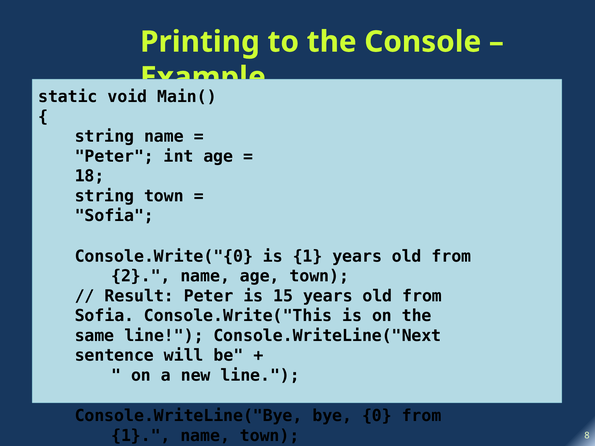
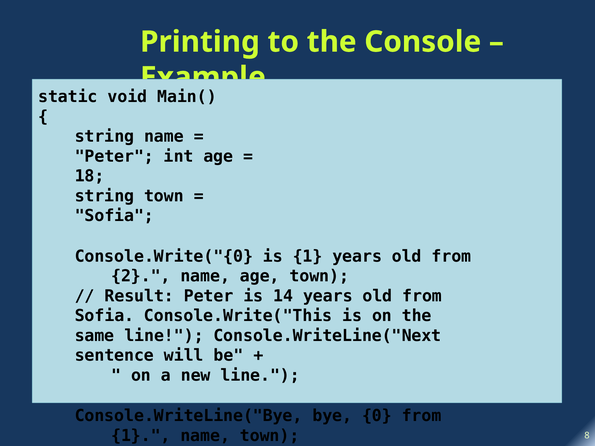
15: 15 -> 14 (283, 296)
